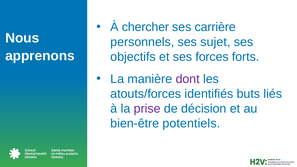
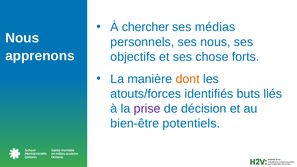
carrière: carrière -> médias (215, 27)
ses sujet: sujet -> nous (215, 42)
forces: forces -> chose (212, 57)
dont colour: purple -> orange (188, 79)
